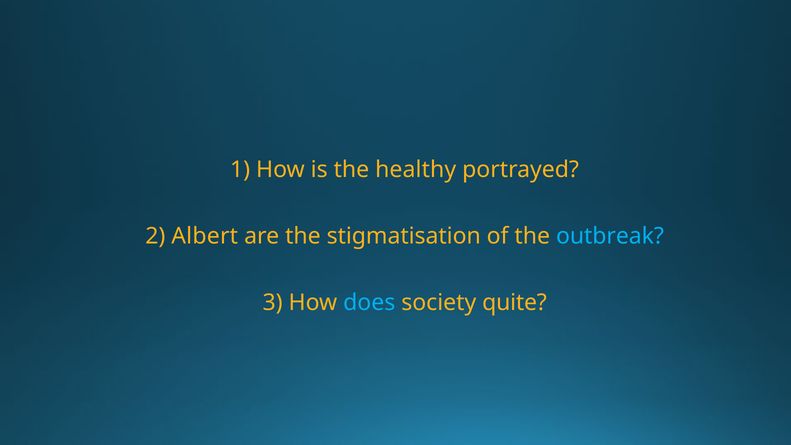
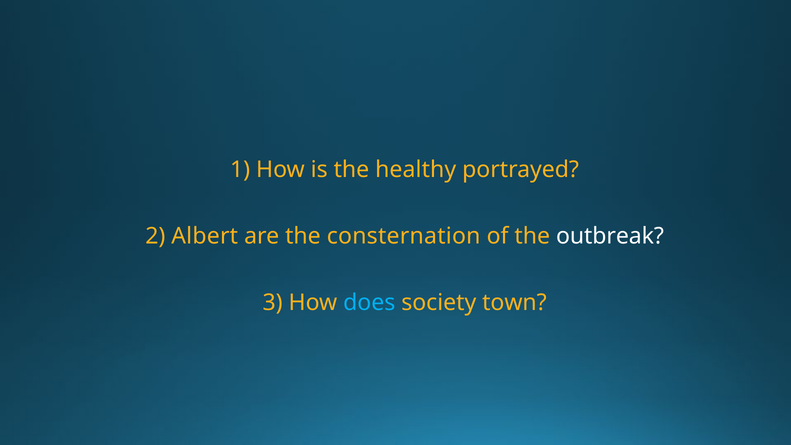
stigmatisation: stigmatisation -> consternation (404, 236)
outbreak colour: light blue -> white (610, 236)
quite: quite -> town (514, 302)
